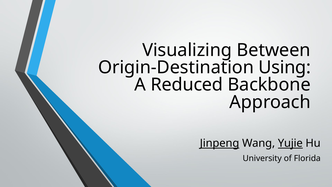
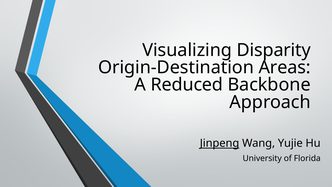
Between: Between -> Disparity (274, 50)
Using: Using -> Areas (285, 67)
Yujie underline: present -> none (290, 143)
